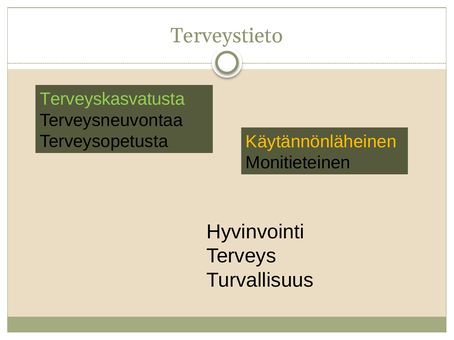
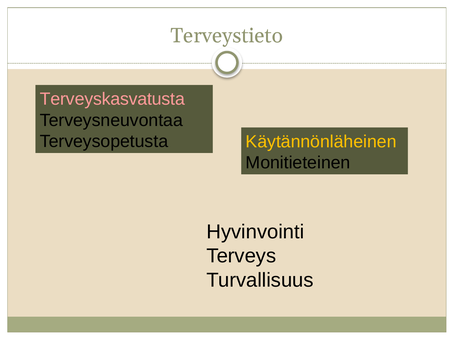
Terveyskasvatusta colour: light green -> pink (112, 99)
